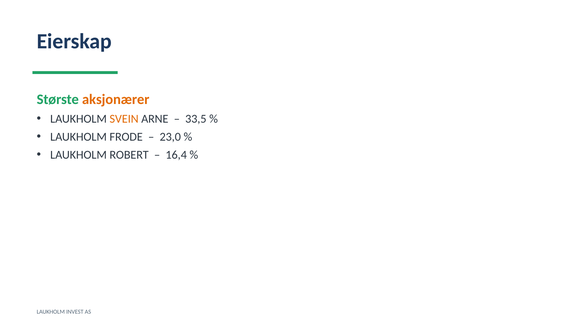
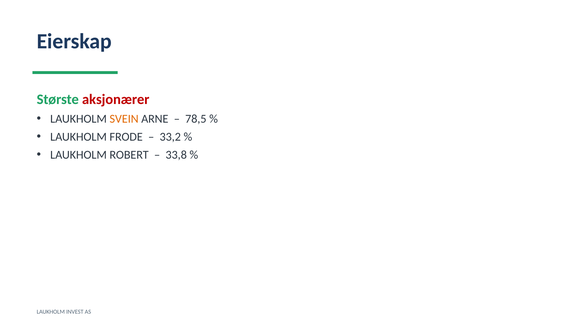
aksjonærer colour: orange -> red (116, 99)
33,5: 33,5 -> 78,5 (196, 119)
23,0: 23,0 -> 33,2 (170, 137)
16,4: 16,4 -> 33,8 (176, 155)
